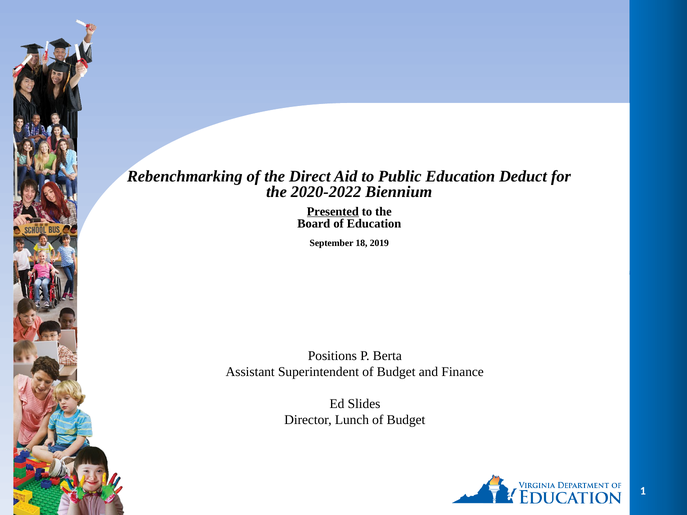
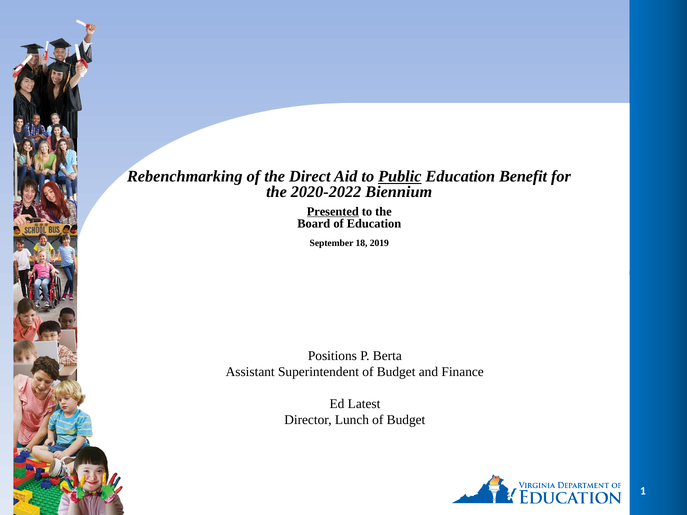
Public underline: none -> present (400, 177)
Deduct: Deduct -> Benefit (523, 177)
Slides: Slides -> Latest (364, 404)
